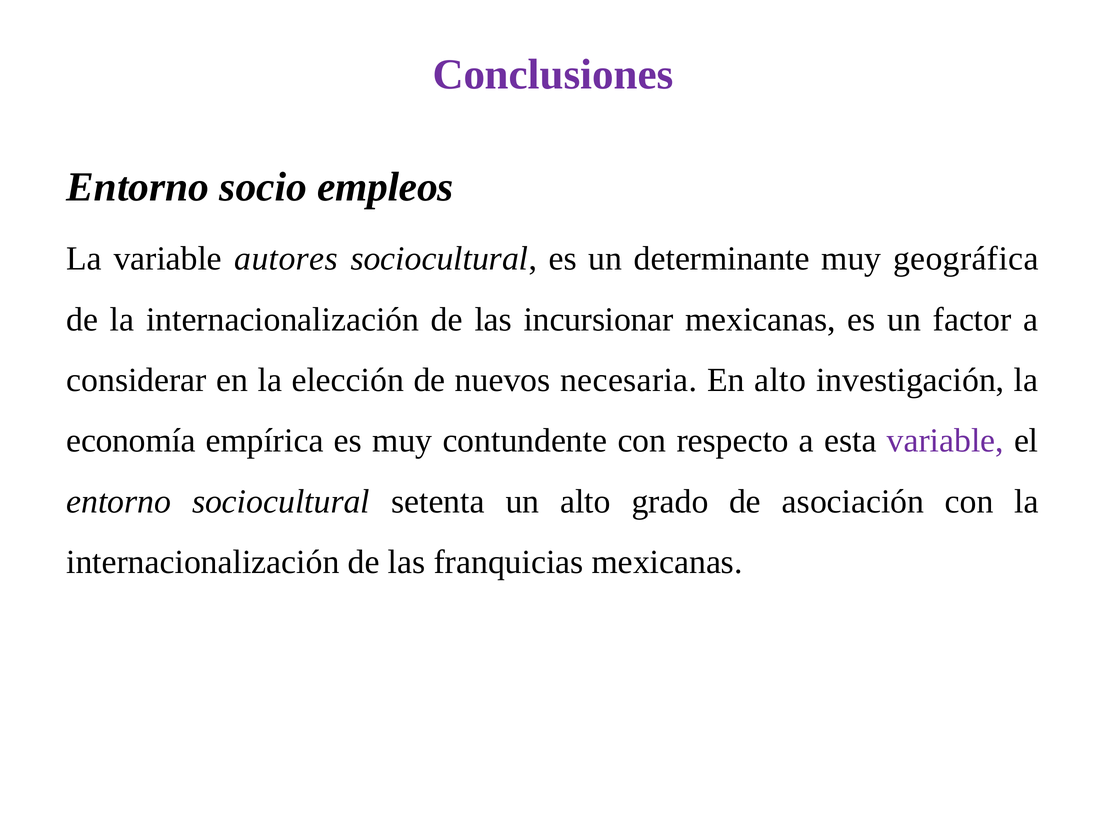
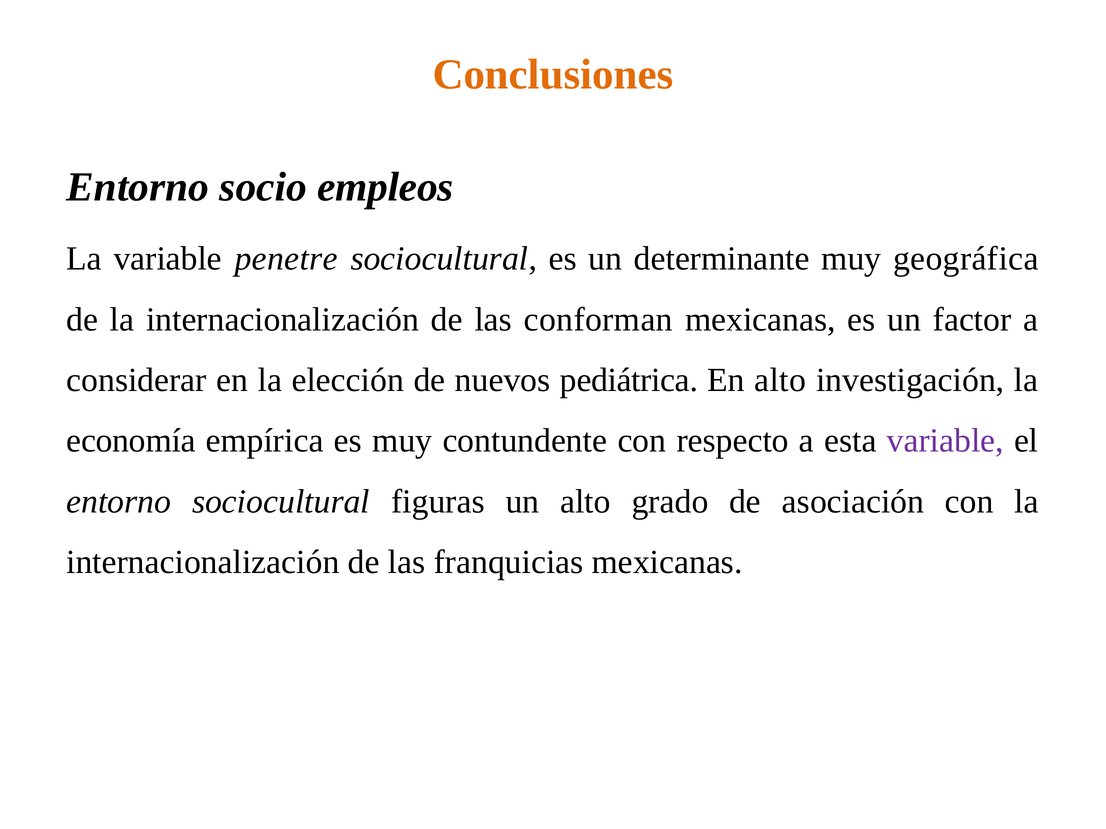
Conclusiones colour: purple -> orange (553, 75)
autores: autores -> penetre (286, 259)
incursionar: incursionar -> conforman (598, 320)
necesaria: necesaria -> pediátrica (629, 380)
setenta: setenta -> figuras (438, 502)
